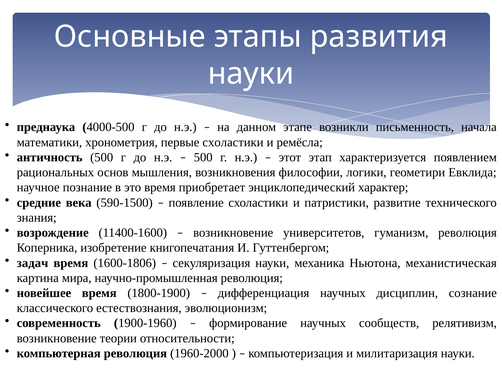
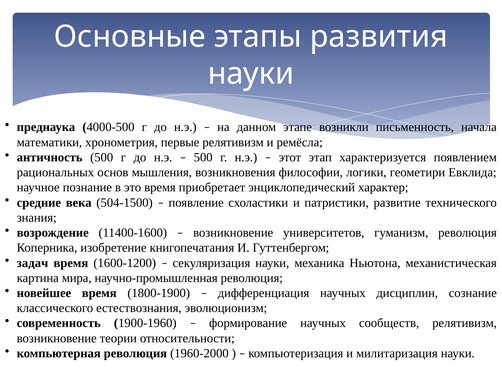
первые схоластики: схоластики -> релятивизм (233, 142)
590-1500: 590-1500 -> 504-1500 (125, 202)
1600-1806: 1600-1806 -> 1600-1200 (125, 263)
